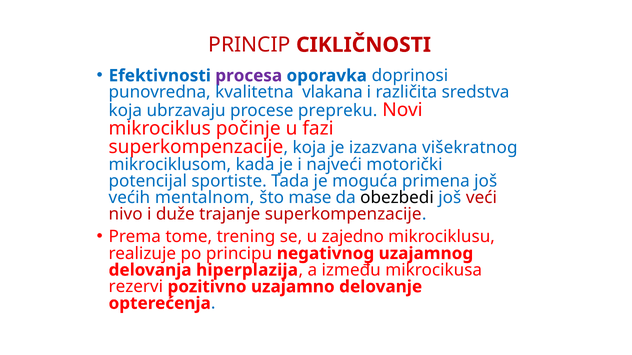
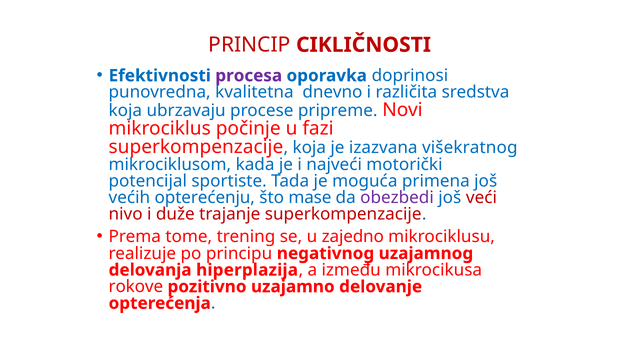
vlakana: vlakana -> dnevno (332, 92)
prepreku: prepreku -> pripreme (338, 111)
mentalnom: mentalnom -> opterećenju (205, 198)
obezbedi colour: black -> purple (397, 198)
rezervi: rezervi -> rokove (136, 287)
